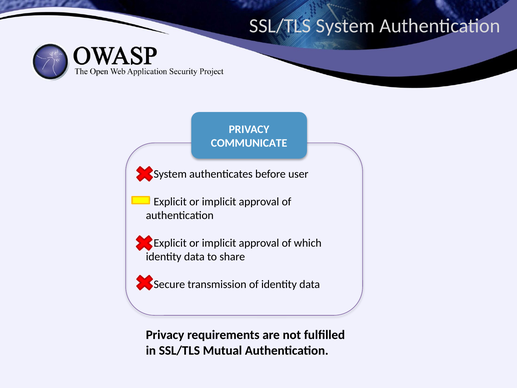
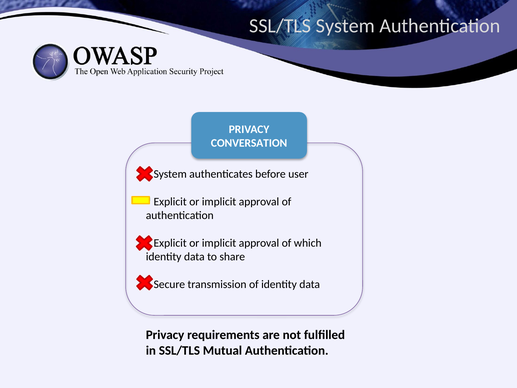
COMMUNICATE: COMMUNICATE -> CONVERSATION (249, 143)
